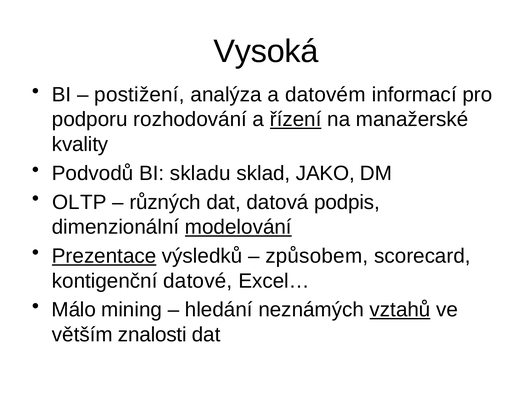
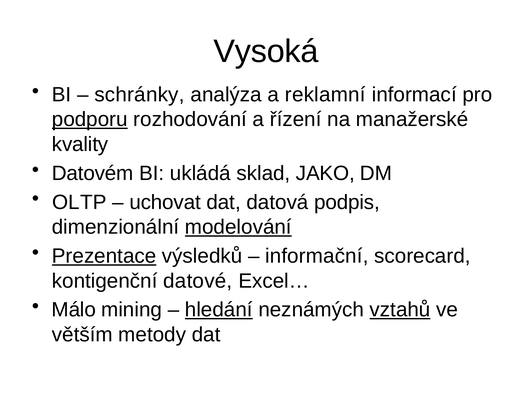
postižení: postižení -> schránky (139, 95)
datovém: datovém -> reklamní (325, 95)
podporu underline: none -> present (90, 119)
řízení underline: present -> none (296, 119)
Podvodů: Podvodů -> Datovém (93, 173)
skladu: skladu -> ukládá (200, 173)
různých: různých -> uchovat (165, 202)
způsobem: způsobem -> informační (317, 256)
hledání underline: none -> present (219, 310)
znalosti: znalosti -> metody (152, 335)
